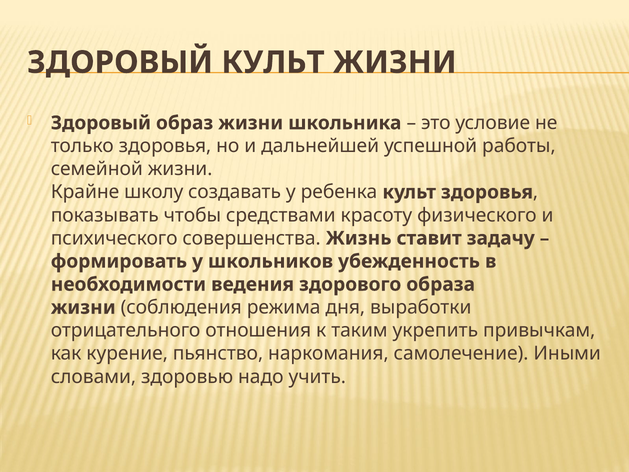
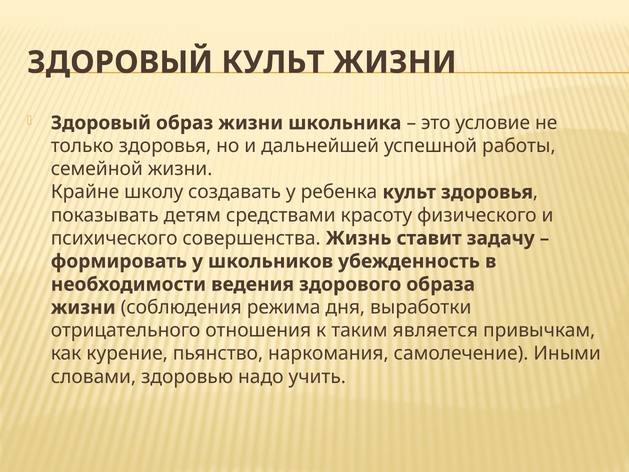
чтобы: чтобы -> детям (192, 215)
укрепить: укрепить -> является (435, 330)
